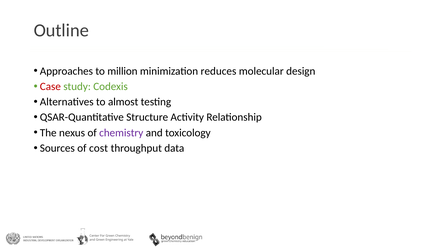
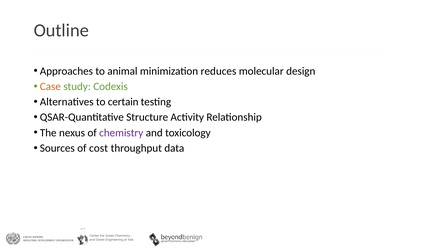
million: million -> animal (122, 71)
Case colour: red -> orange (50, 86)
almost: almost -> certain (123, 102)
